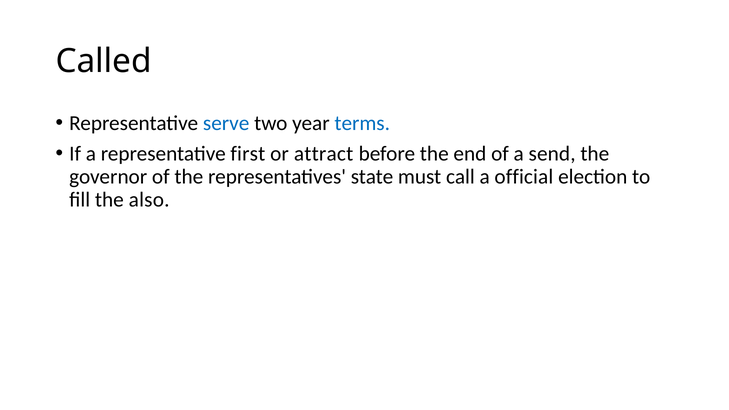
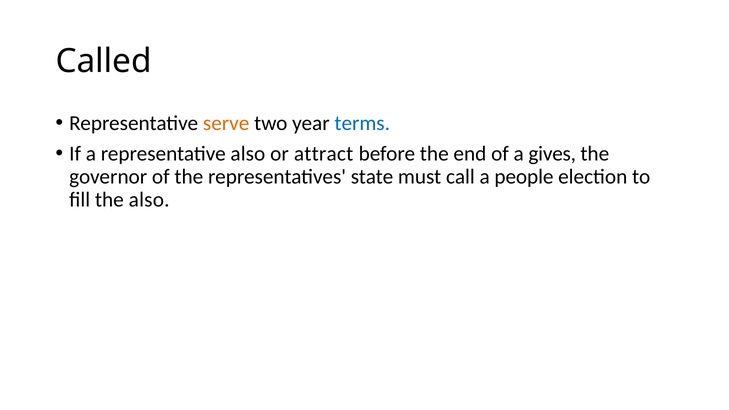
serve colour: blue -> orange (226, 123)
representative first: first -> also (248, 154)
send: send -> gives (552, 154)
official: official -> people (524, 177)
